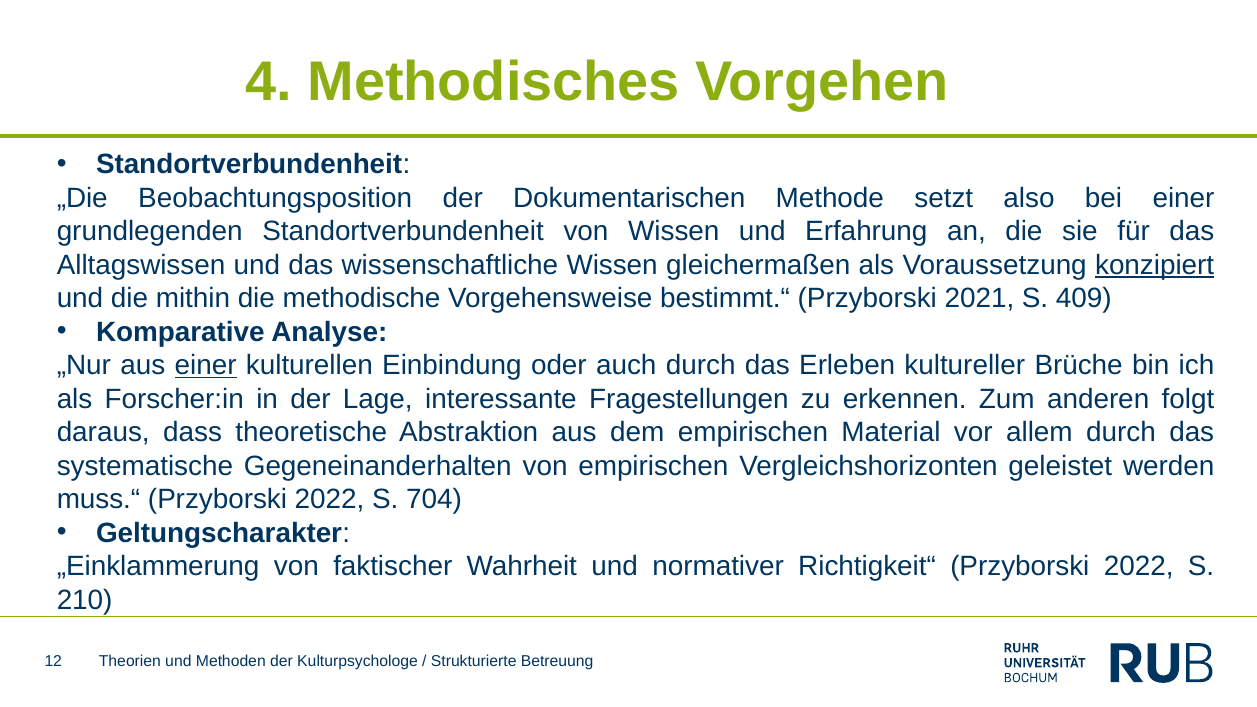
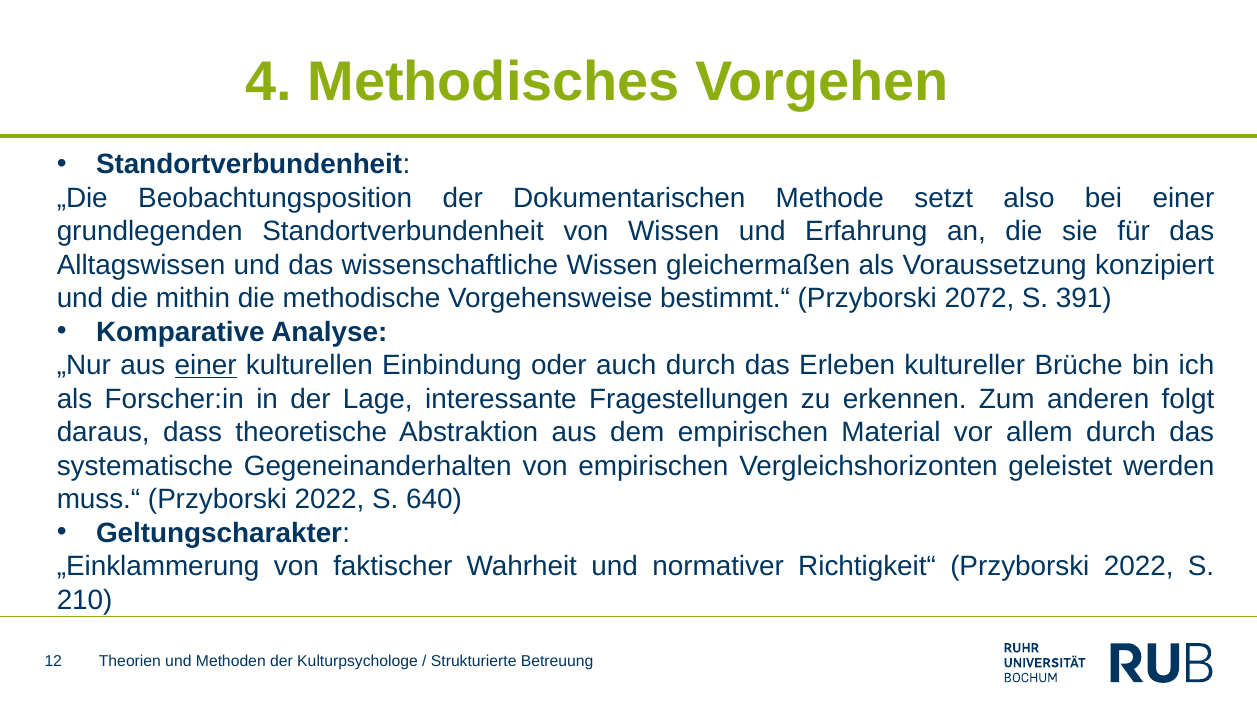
konzipiert underline: present -> none (1155, 265)
2021: 2021 -> 2072 (979, 299)
409: 409 -> 391 (1084, 299)
704: 704 -> 640 (434, 500)
